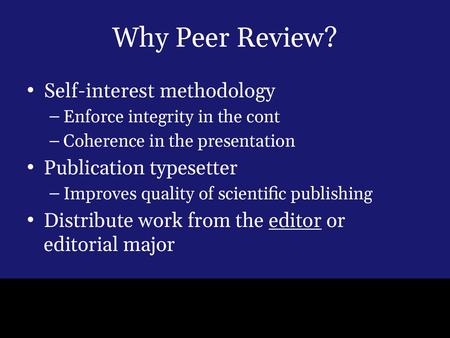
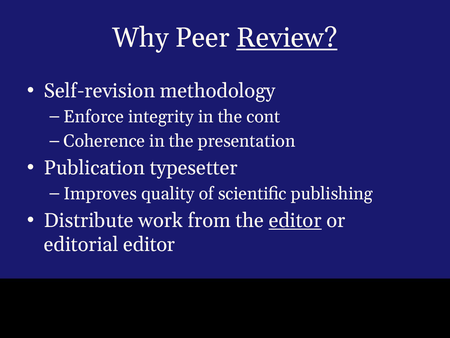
Review underline: none -> present (287, 38)
Self-interest: Self-interest -> Self-revision (100, 91)
editorial major: major -> editor (149, 244)
